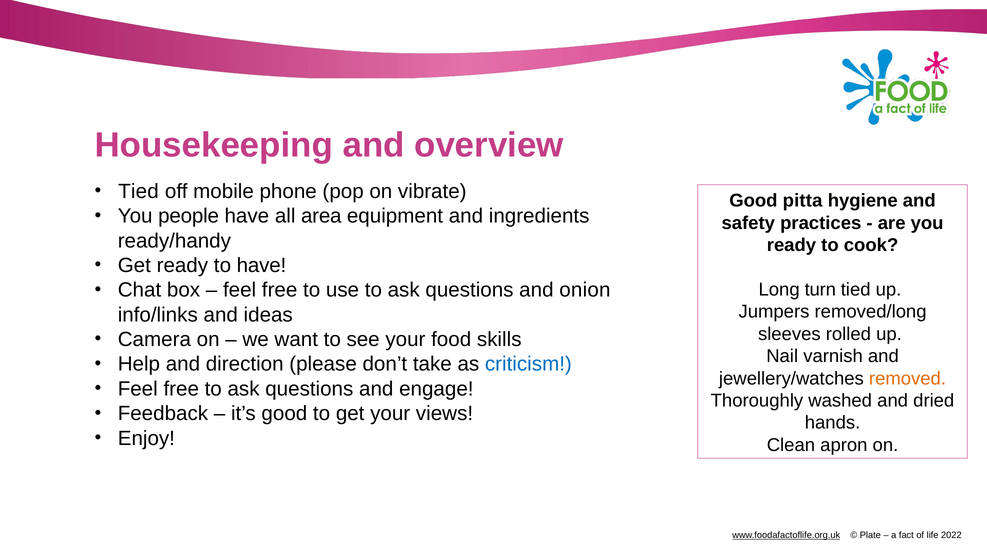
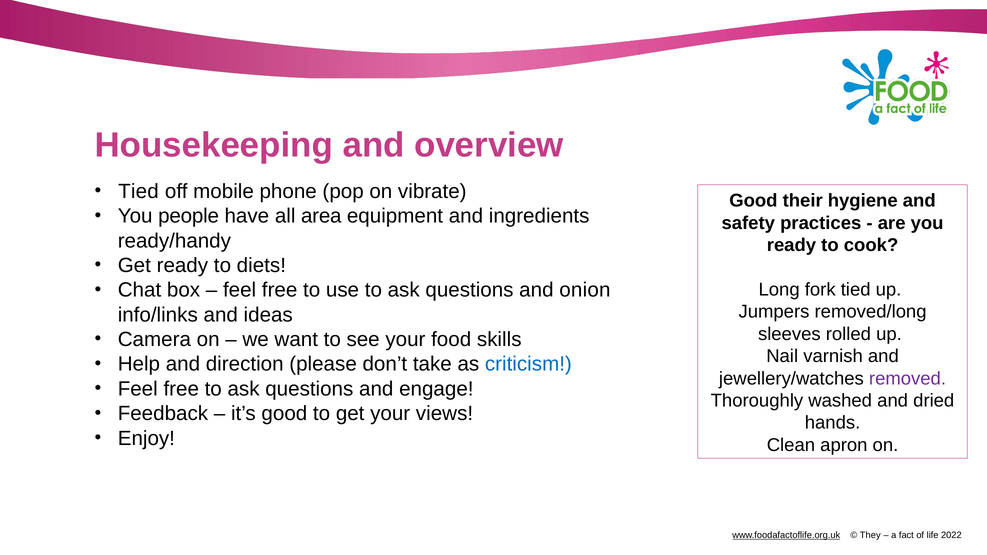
pitta: pitta -> their (803, 201)
to have: have -> diets (261, 266)
turn: turn -> fork (820, 290)
removed colour: orange -> purple (908, 379)
Plate: Plate -> They (870, 536)
